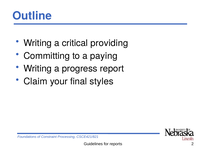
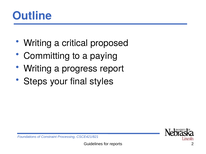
providing: providing -> proposed (109, 43)
Claim: Claim -> Steps (35, 82)
